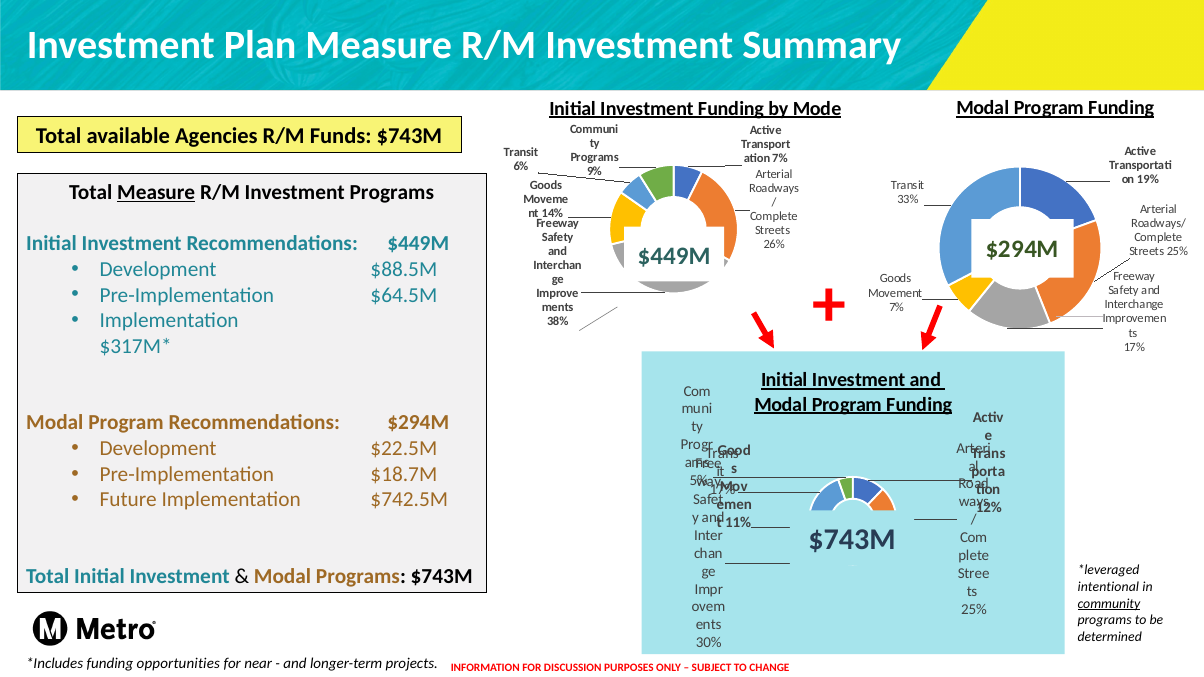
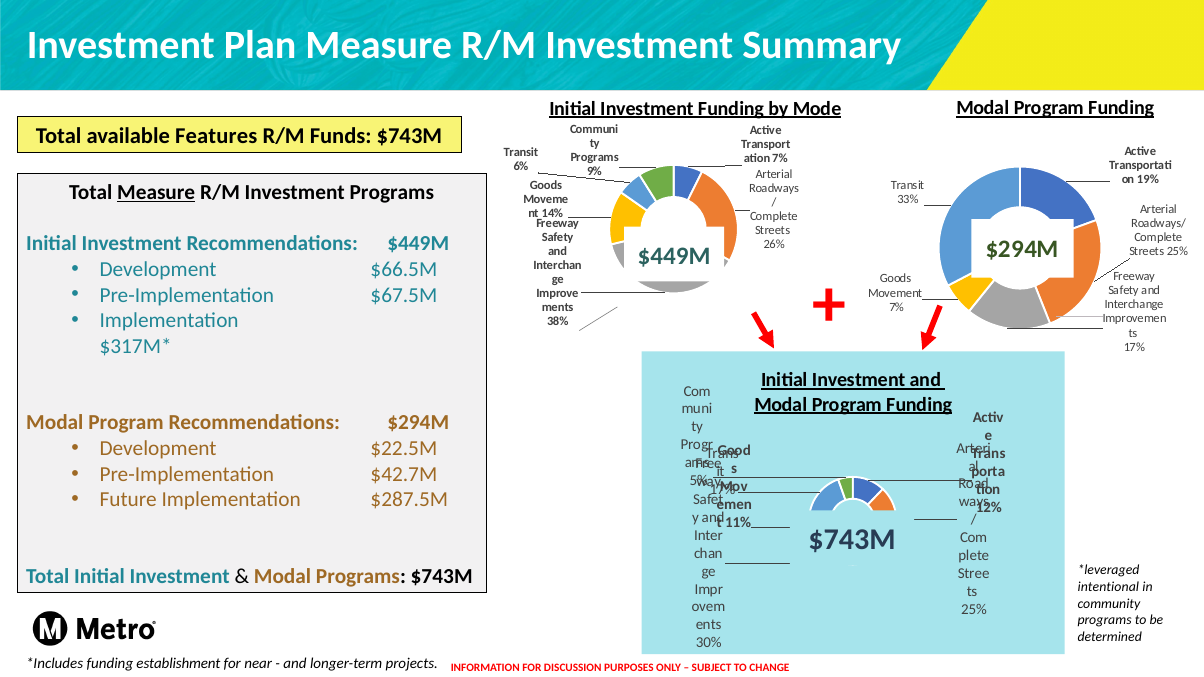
Agencies: Agencies -> Features (216, 136)
$88.5M: $88.5M -> $66.5M (404, 270)
$64.5M: $64.5M -> $67.5M (404, 295)
$18.7M: $18.7M -> $42.7M (404, 474)
$742.5M: $742.5M -> $287.5M (409, 500)
community underline: present -> none (1109, 604)
opportunities: opportunities -> establishment (178, 664)
